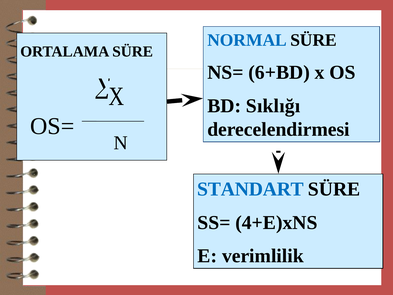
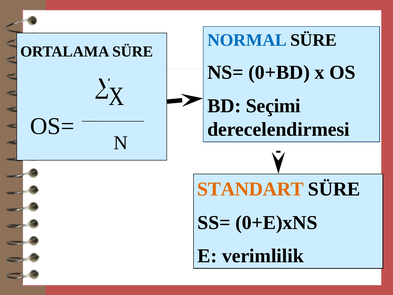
6+BD: 6+BD -> 0+BD (279, 72)
Sıklığı: Sıklığı -> Seçimi (273, 106)
STANDART colour: blue -> orange (251, 189)
4+E)xNS: 4+E)xNS -> 0+E)xNS (276, 222)
